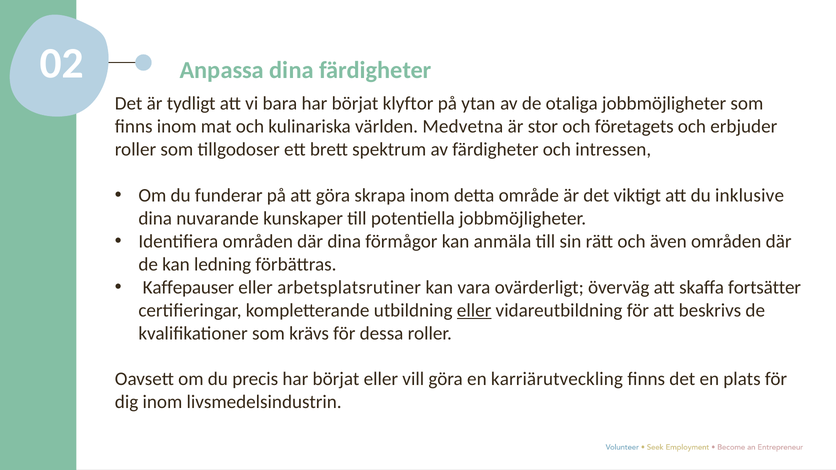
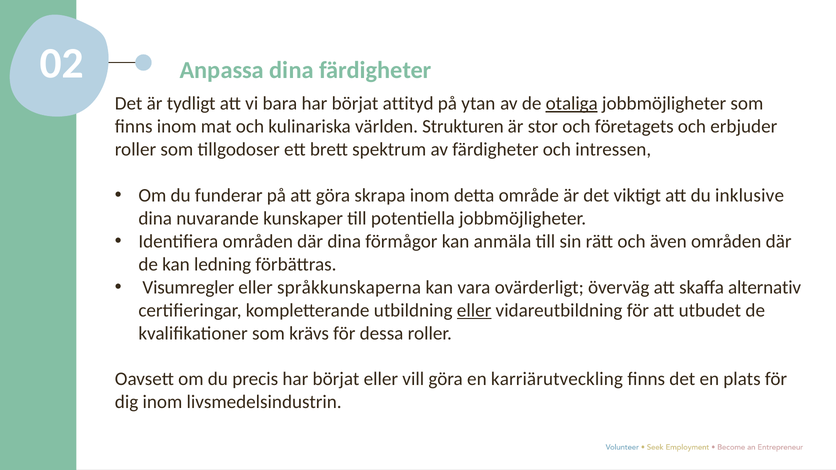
klyftor: klyftor -> attityd (408, 104)
otaliga underline: none -> present (572, 104)
Medvetna: Medvetna -> Strukturen (463, 127)
Kaffepauser: Kaffepauser -> Visumregler (188, 287)
arbetsplatsrutiner: arbetsplatsrutiner -> språkkunskaperna (349, 287)
fortsätter: fortsätter -> alternativ (765, 287)
beskrivs: beskrivs -> utbudet (710, 310)
